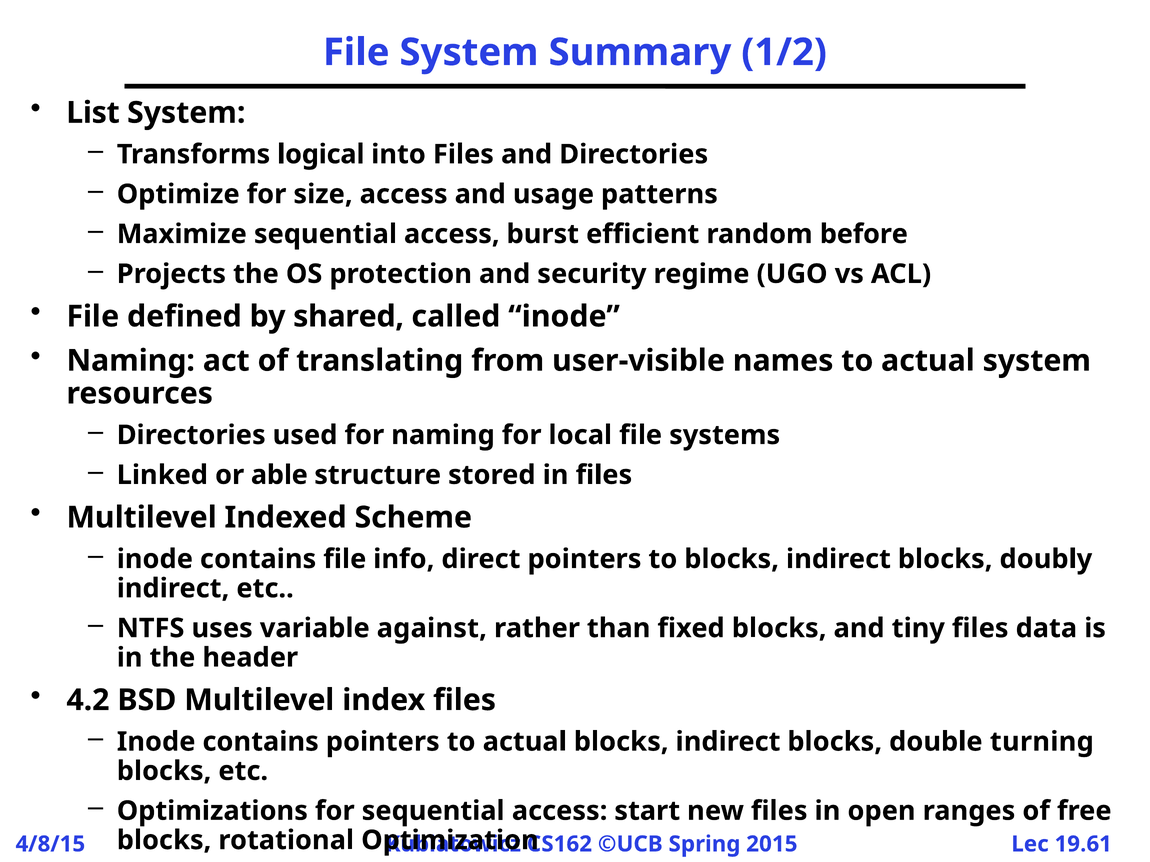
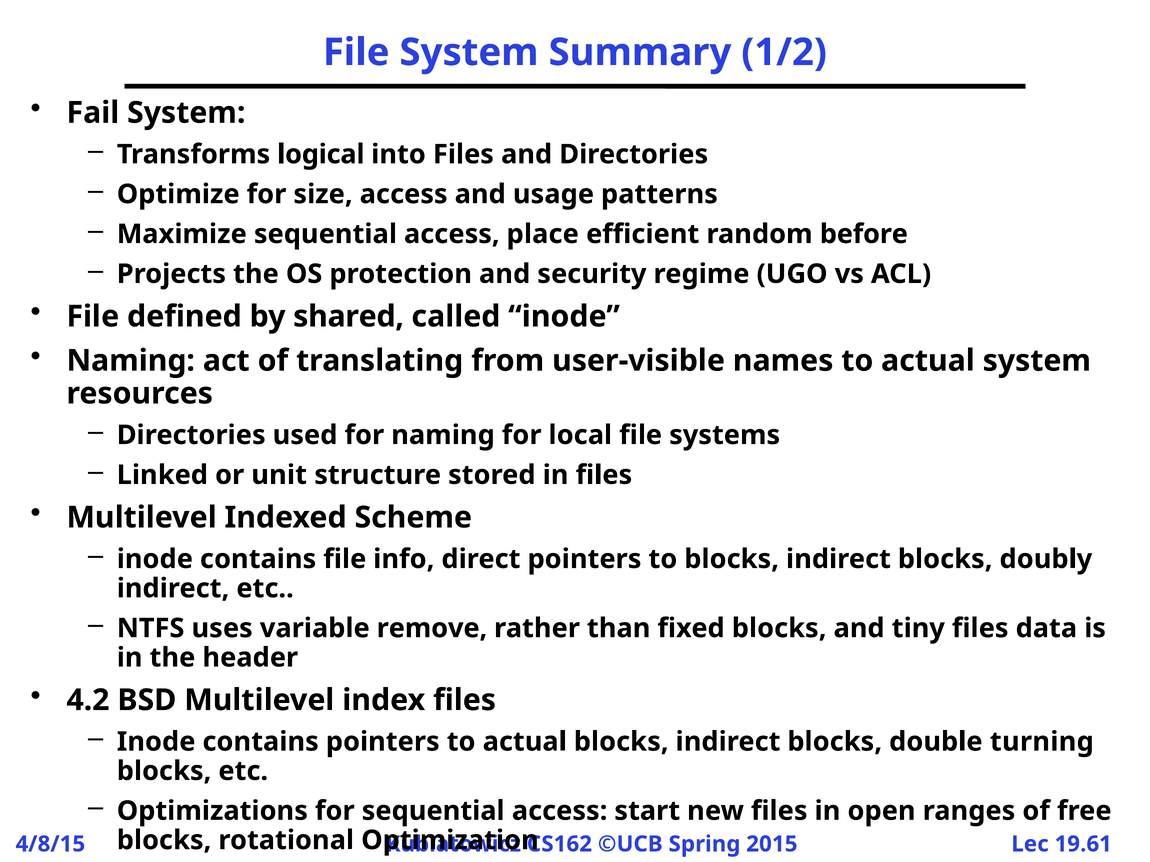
List: List -> Fail (93, 113)
burst: burst -> place (543, 234)
able: able -> unit (279, 475)
against: against -> remove (432, 629)
